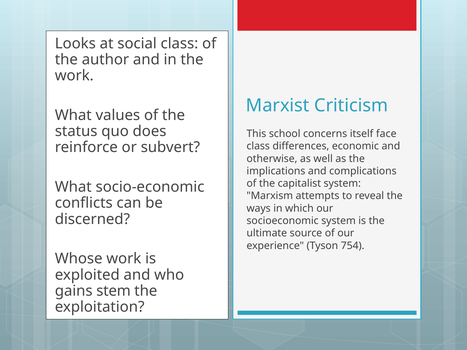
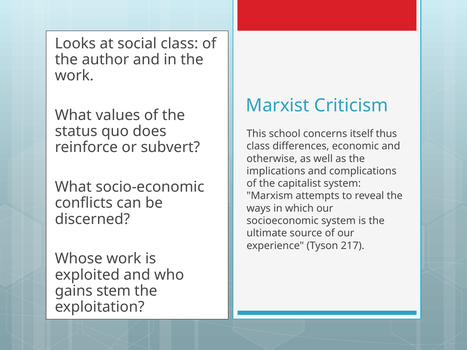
face: face -> thus (386, 134)
754: 754 -> 217 (353, 246)
